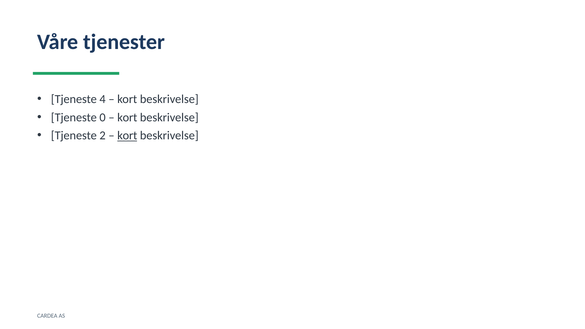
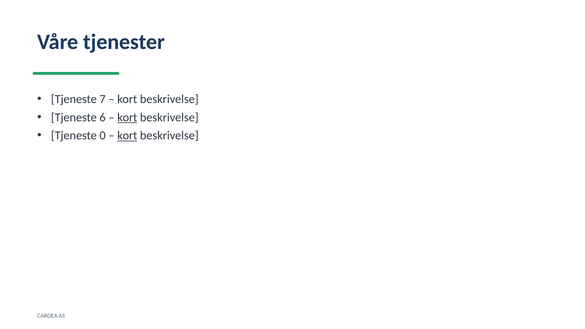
4: 4 -> 7 (103, 99)
0: 0 -> 6 (103, 117)
kort underline: none -> present (127, 117)
2: 2 -> 0 (103, 136)
